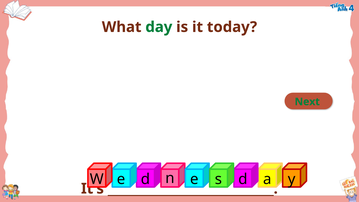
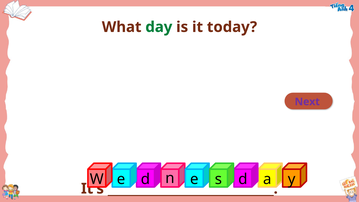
Next colour: green -> purple (307, 102)
